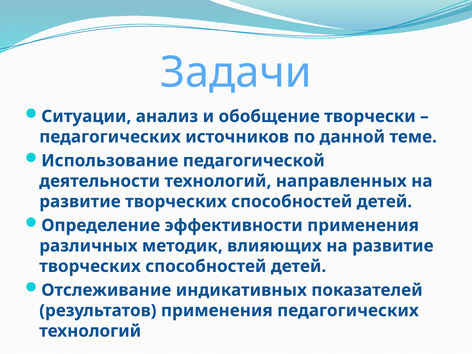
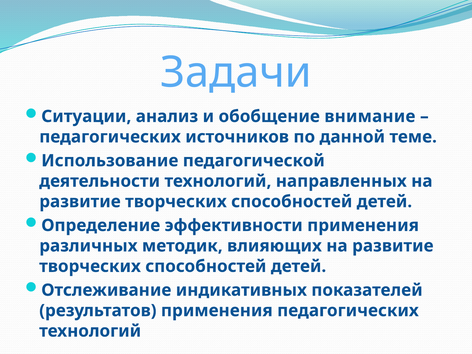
творчески: творчески -> внимание (370, 116)
